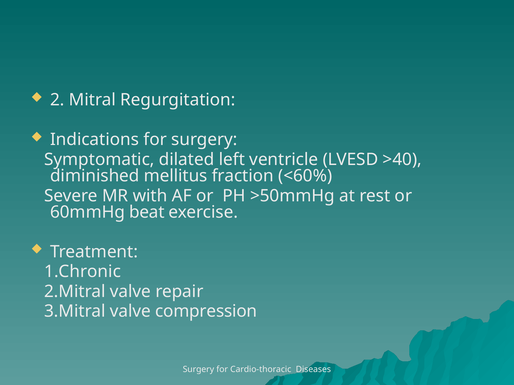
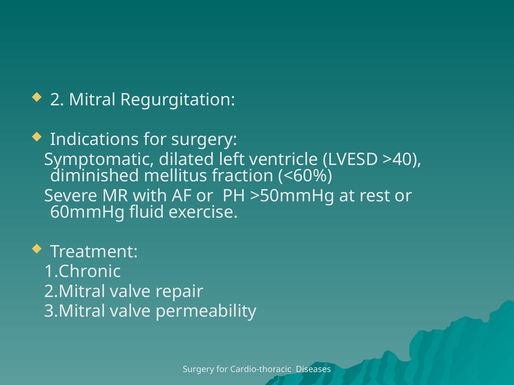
beat: beat -> fluid (147, 212)
compression: compression -> permeability (206, 312)
